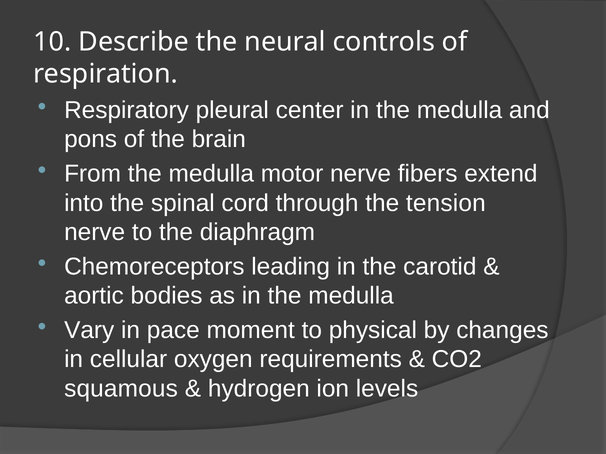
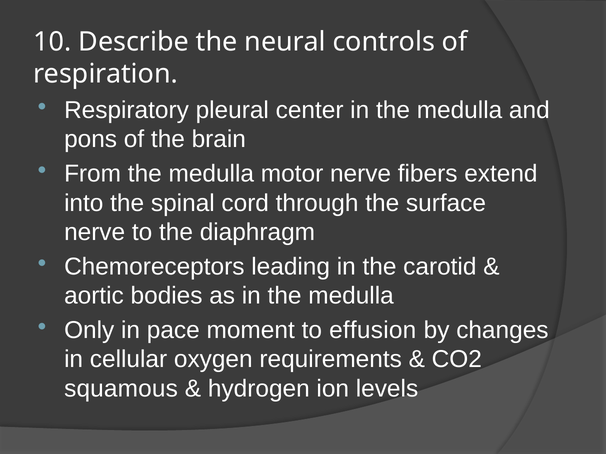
tension: tension -> surface (446, 203)
Vary: Vary -> Only (89, 330)
physical: physical -> effusion (373, 330)
